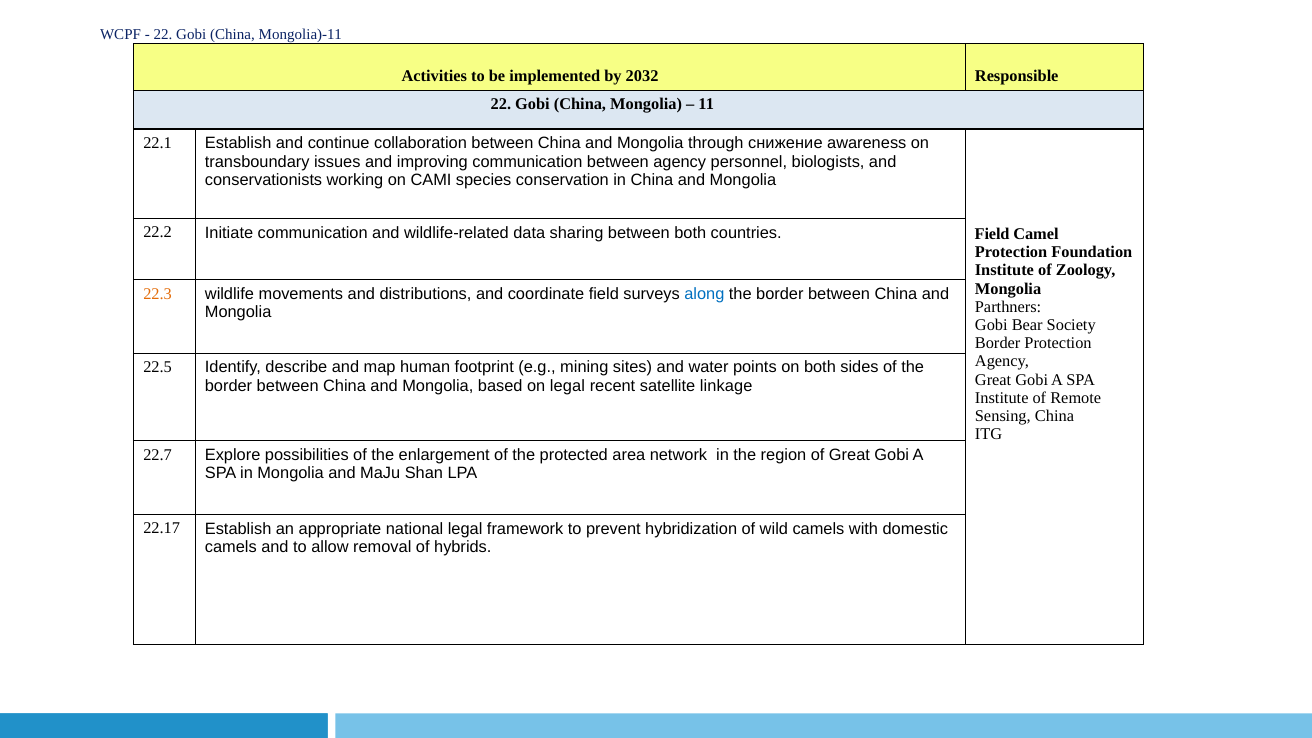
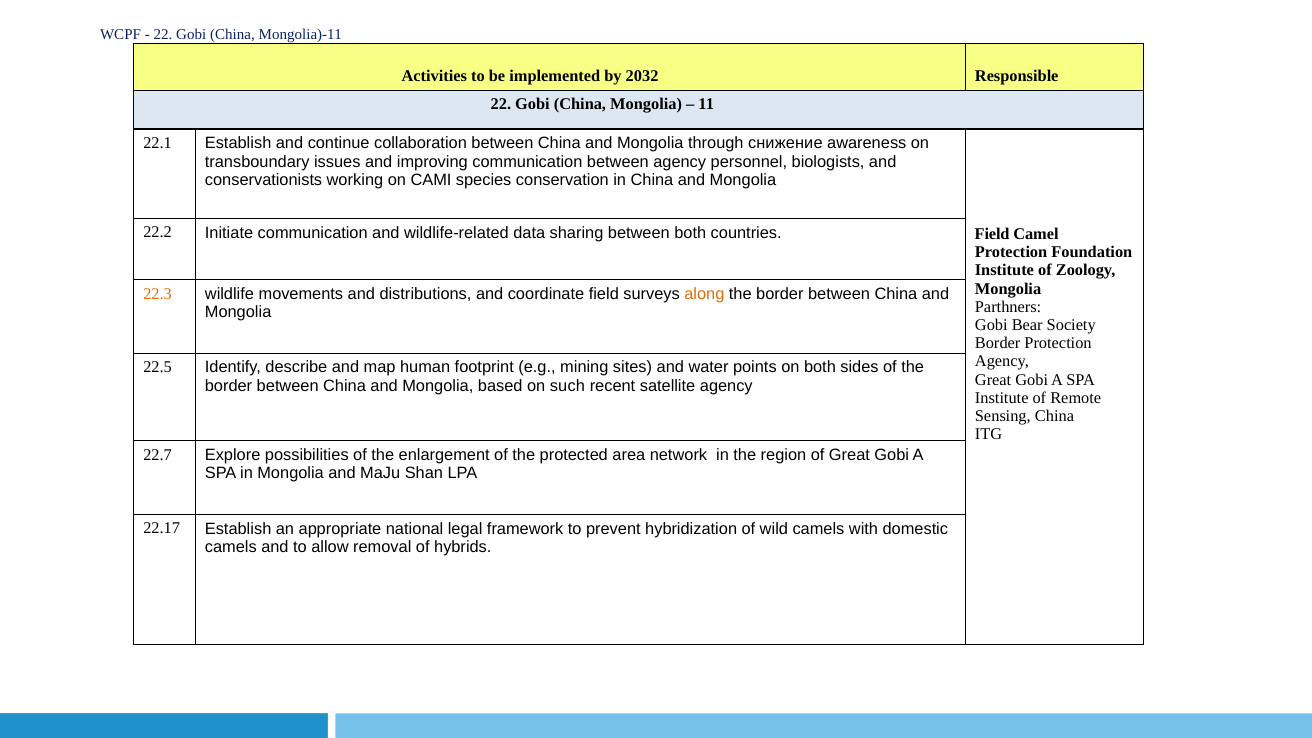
along colour: blue -> orange (704, 294)
on legal: legal -> such (567, 386)
satellite linkage: linkage -> agency (726, 386)
